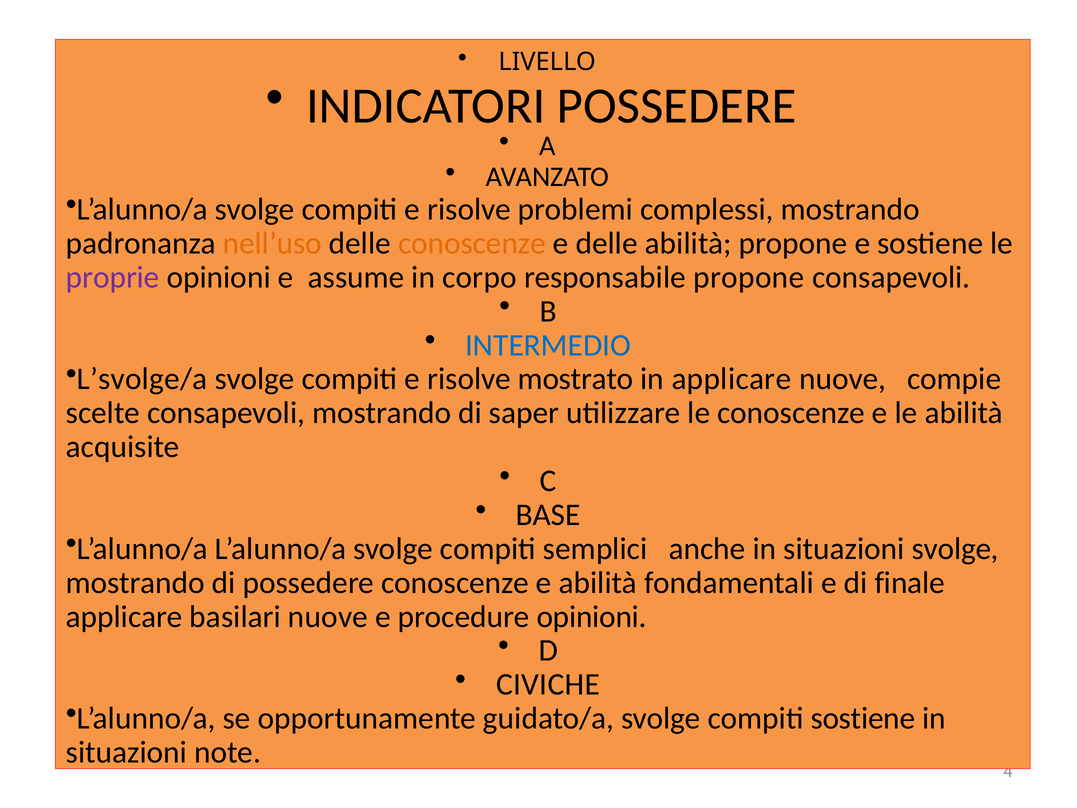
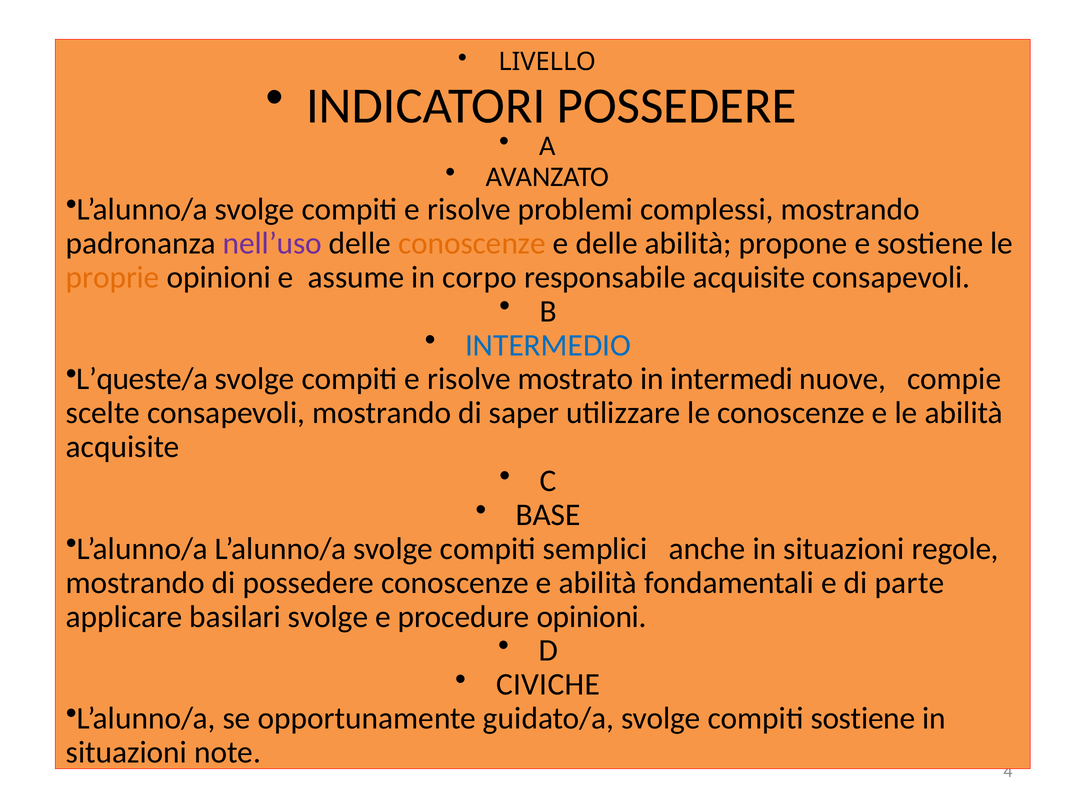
nell’uso colour: orange -> purple (272, 243)
proprie colour: purple -> orange (113, 277)
responsabile propone: propone -> acquisite (749, 277)
L’svolge/a: L’svolge/a -> L’queste/a (142, 379)
in applicare: applicare -> intermedi (732, 379)
situazioni svolge: svolge -> regole (955, 549)
finale: finale -> parte (910, 583)
basilari nuove: nuove -> svolge (328, 616)
